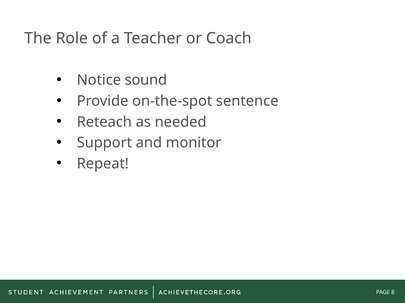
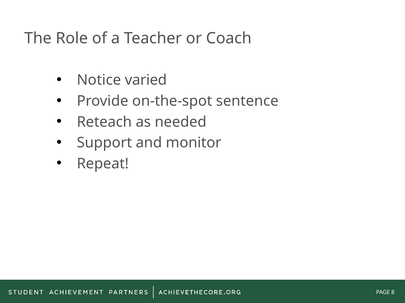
sound: sound -> varied (146, 80)
